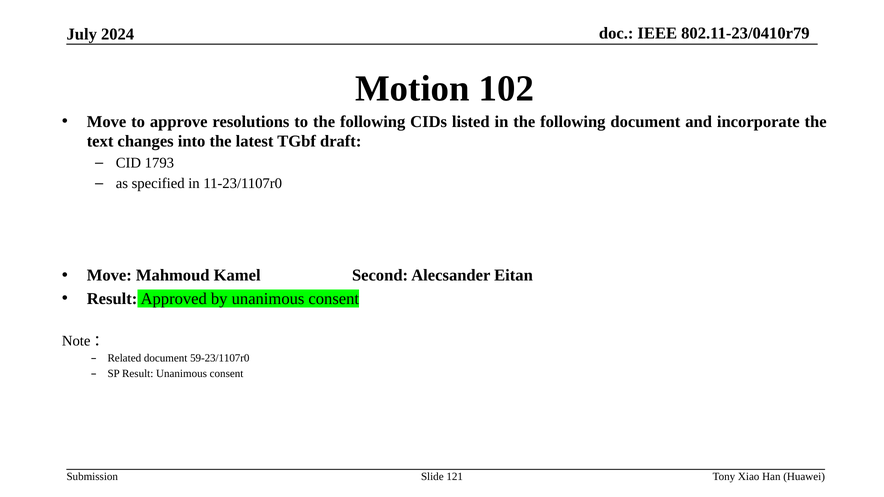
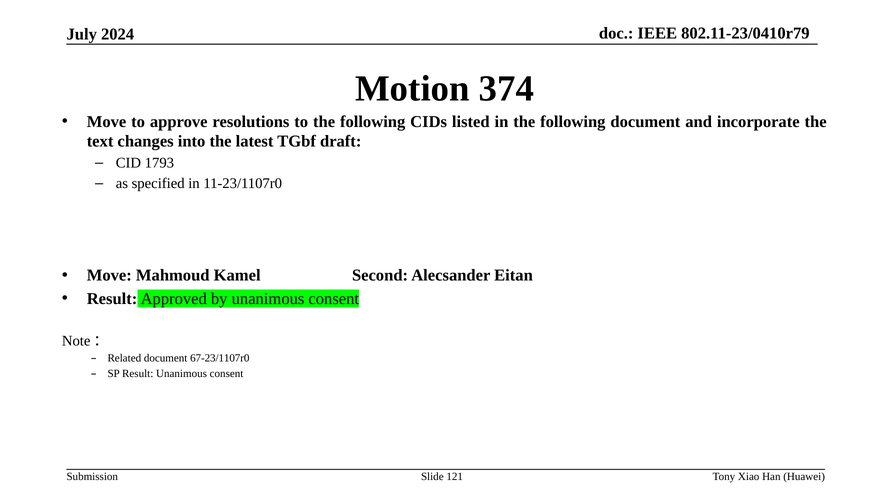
102: 102 -> 374 (506, 89)
59-23/1107r0: 59-23/1107r0 -> 67-23/1107r0 (220, 358)
